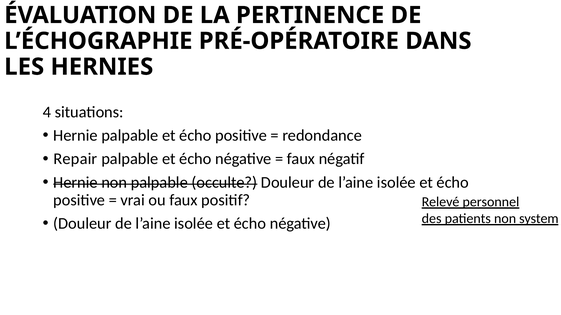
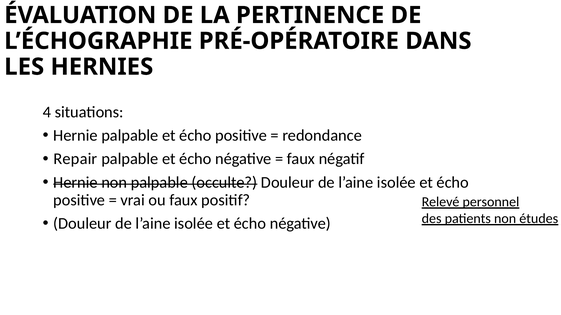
system: system -> études (539, 219)
